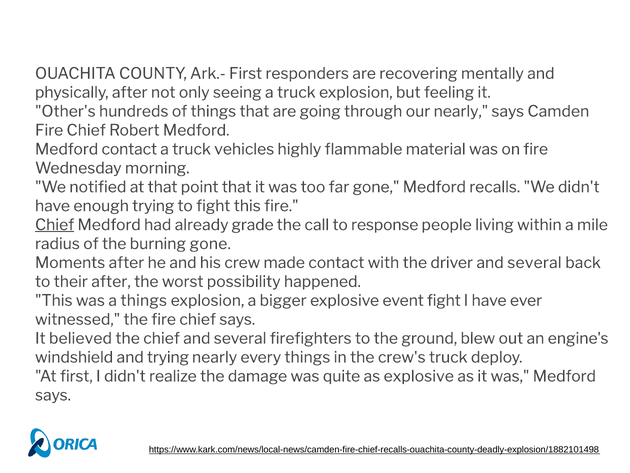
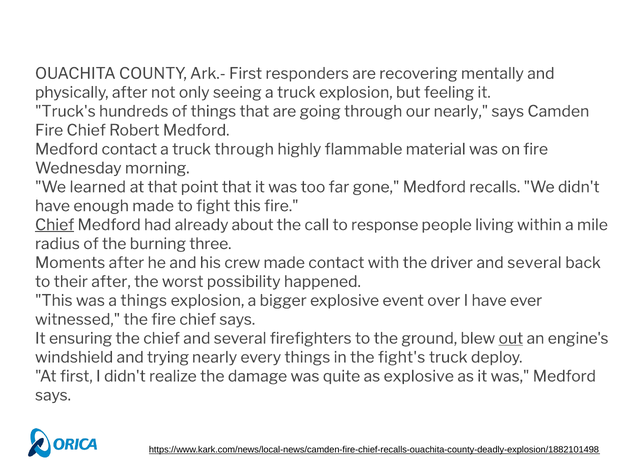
Other's: Other's -> Truck's (65, 111)
truck vehicles: vehicles -> through (244, 149)
notified: notified -> learned (98, 187)
enough trying: trying -> made (153, 206)
grade: grade -> about (253, 225)
burning gone: gone -> three (210, 244)
event fight: fight -> over (444, 300)
believed: believed -> ensuring (81, 338)
out underline: none -> present (511, 338)
crew's: crew's -> fight's (402, 357)
